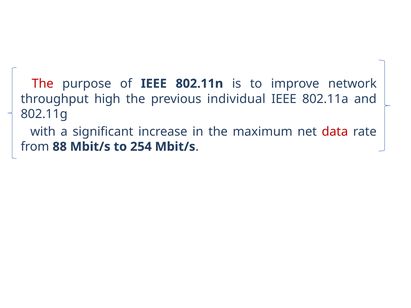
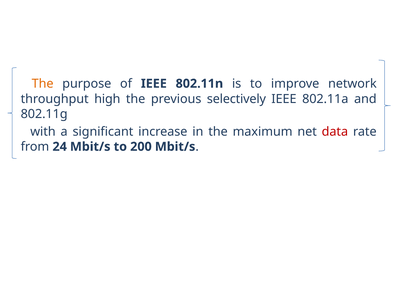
The colour: red -> orange (43, 84)
individual: individual -> selectively (236, 99)
88: 88 -> 24 (60, 147)
254: 254 -> 200 (141, 147)
